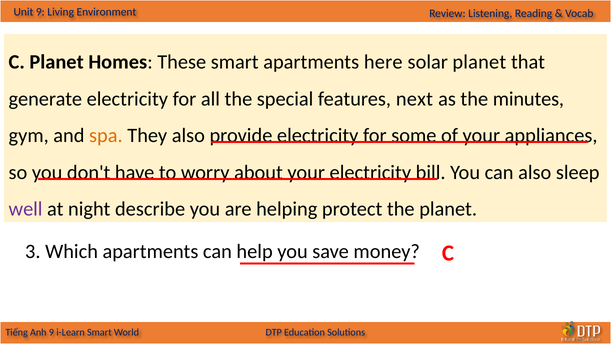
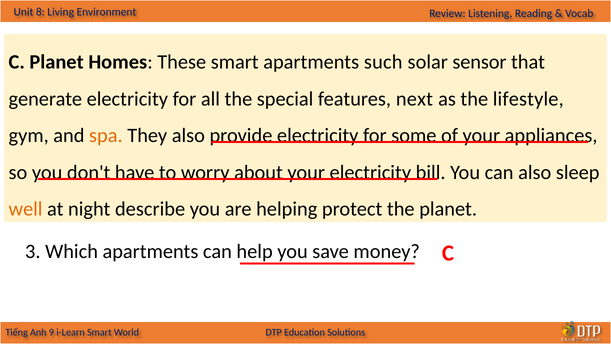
9: 9 -> 8 (40, 12)
here: here -> such (383, 62)
solar planet: planet -> sensor (480, 62)
minutes: minutes -> lifestyle (528, 99)
well colour: purple -> orange (26, 209)
